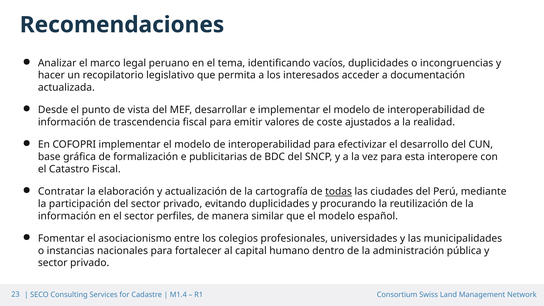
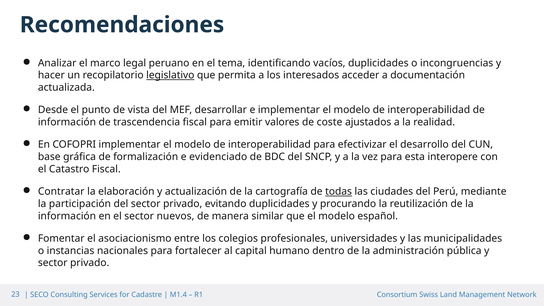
legislativo underline: none -> present (170, 75)
publicitarias: publicitarias -> evidenciado (218, 157)
perfiles: perfiles -> nuevos (175, 216)
